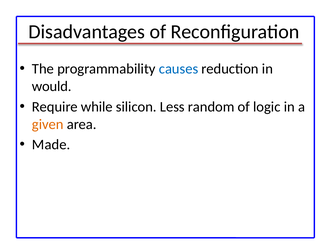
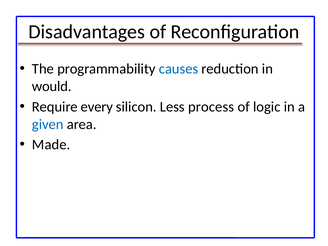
while: while -> every (97, 107)
random: random -> process (211, 107)
given colour: orange -> blue (48, 124)
